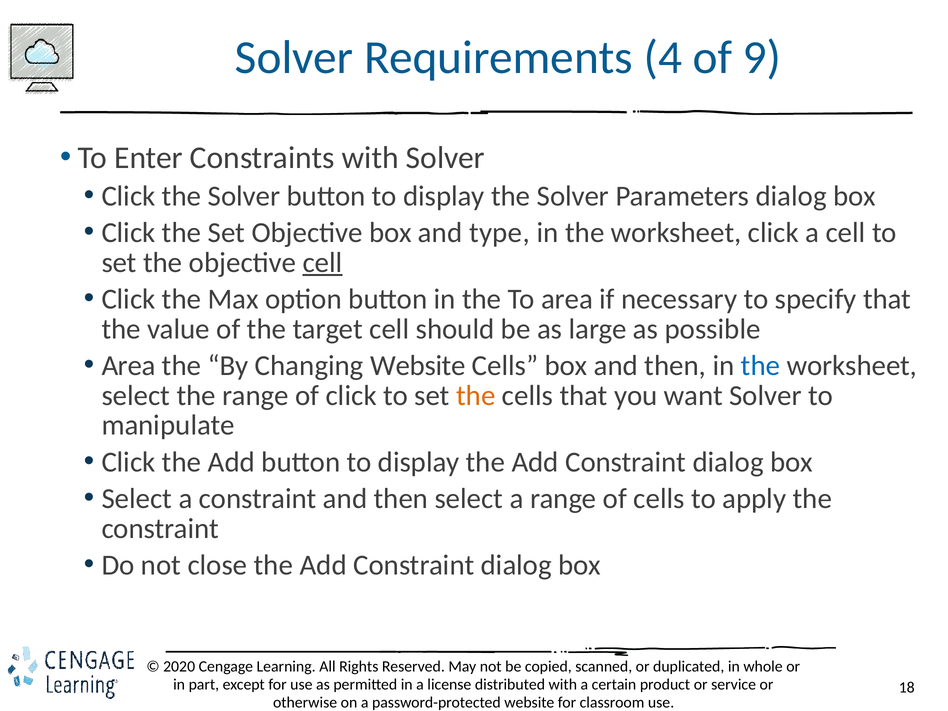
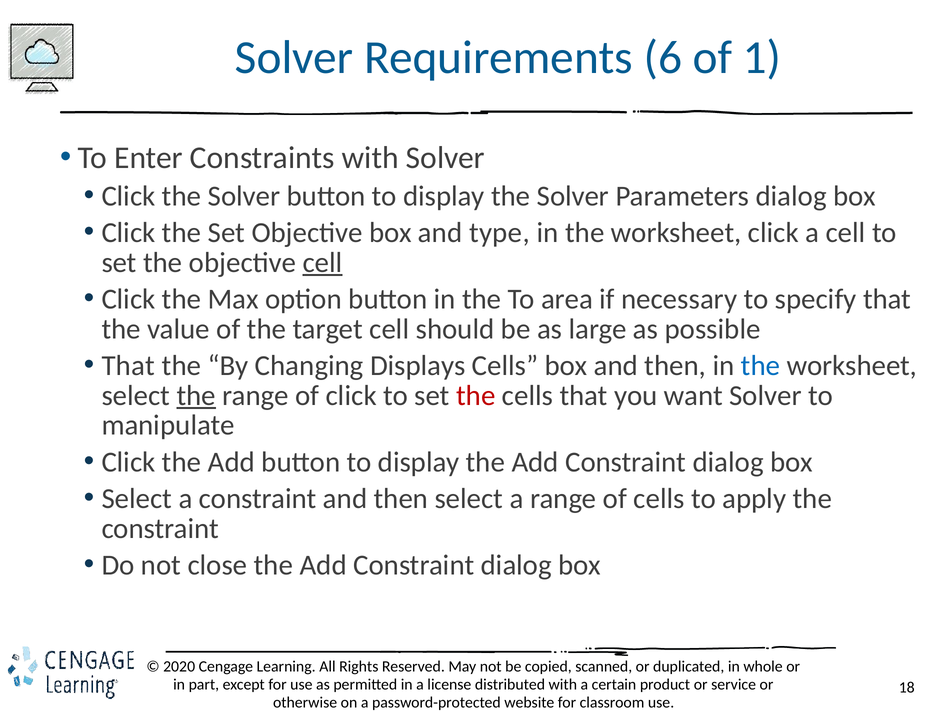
4: 4 -> 6 (663, 57)
9: 9 -> 1 (762, 57)
Area: Area -> That (128, 366)
Changing Website: Website -> Displays (418, 366)
the underline: none -> present (196, 395)
the colour: orange -> red (476, 395)
